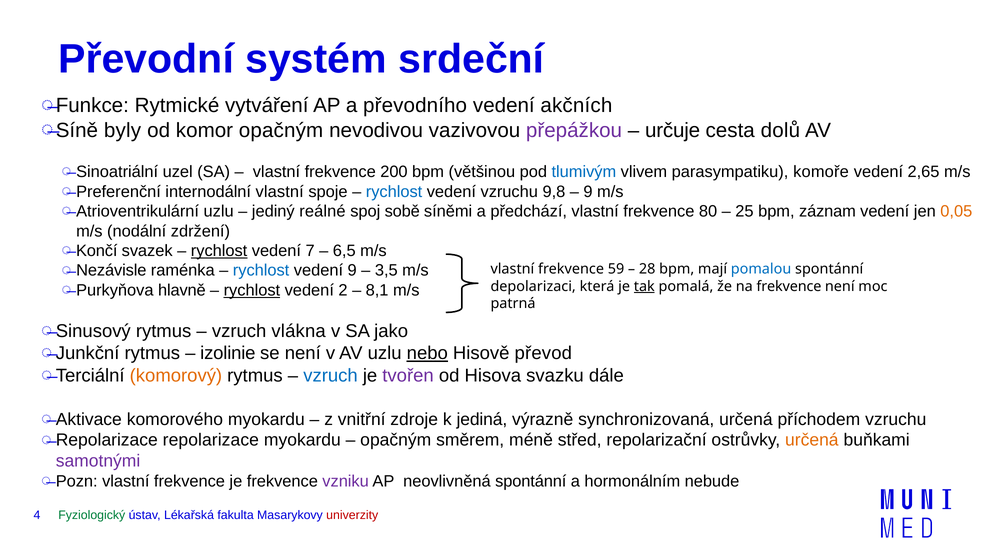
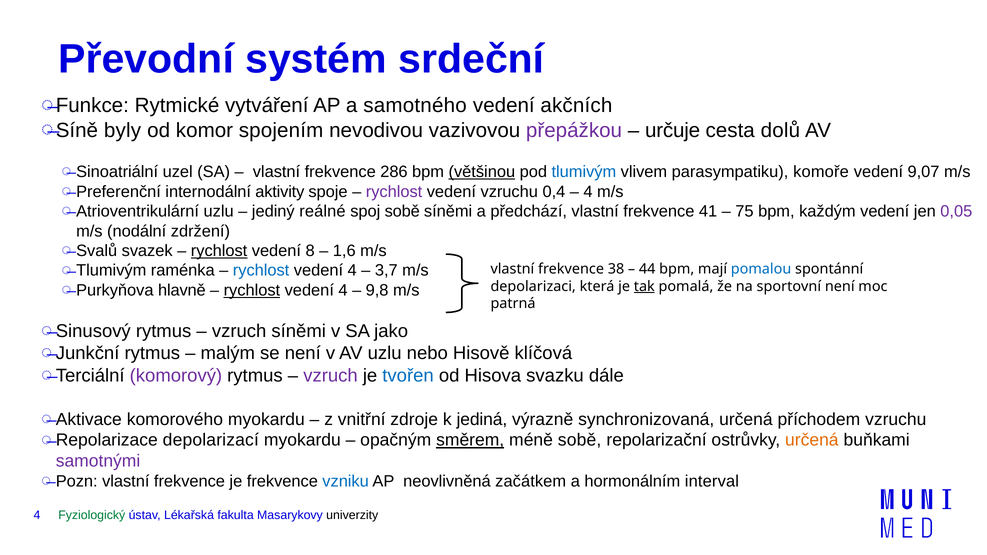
převodního: převodního -> samotného (415, 106)
komor opačným: opačným -> spojením (281, 130)
200: 200 -> 286 (394, 172)
většinou underline: none -> present (482, 172)
2,65: 2,65 -> 9,07 (924, 172)
internodální vlastní: vlastní -> aktivity (280, 192)
rychlost colour: blue -> purple (394, 192)
9,8: 9,8 -> 0,4 (554, 192)
9: 9 -> 4 (588, 192)
80: 80 -> 41 (708, 211)
25: 25 -> 75 (744, 211)
záznam: záznam -> každým (827, 211)
0,05 colour: orange -> purple (956, 211)
Končí: Končí -> Svalů (97, 251)
7: 7 -> 8 (310, 251)
6,5: 6,5 -> 1,6 (344, 251)
Nezávisle: Nezávisle -> Tlumivým (111, 271)
9: 9 -> 4 (352, 271)
3,5: 3,5 -> 3,7 (386, 271)
59: 59 -> 38 (616, 269)
28: 28 -> 44 (647, 269)
2: 2 -> 4 (343, 290)
8,1: 8,1 -> 9,8 (377, 290)
na frekvence: frekvence -> sportovní (789, 287)
vzruch vlákna: vlákna -> síněmi (299, 331)
izolinie: izolinie -> malým (228, 353)
nebo underline: present -> none (427, 353)
převod: převod -> klíčová (543, 353)
komorový colour: orange -> purple (176, 376)
vzruch colour: blue -> purple (331, 376)
tvořen colour: purple -> blue (408, 376)
repolarizace: repolarizace -> depolarizací (211, 440)
směrem underline: none -> present (470, 440)
méně střed: střed -> sobě (580, 440)
vzniku colour: purple -> blue (346, 482)
neovlivněná spontánní: spontánní -> začátkem (531, 482)
nebude: nebude -> interval (712, 482)
univerzity colour: red -> black (352, 515)
